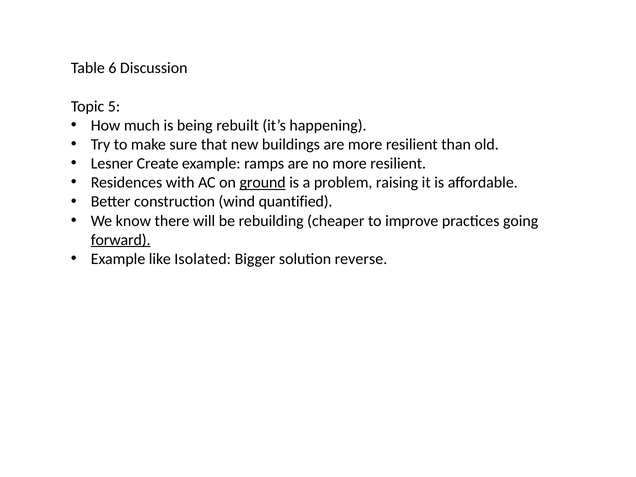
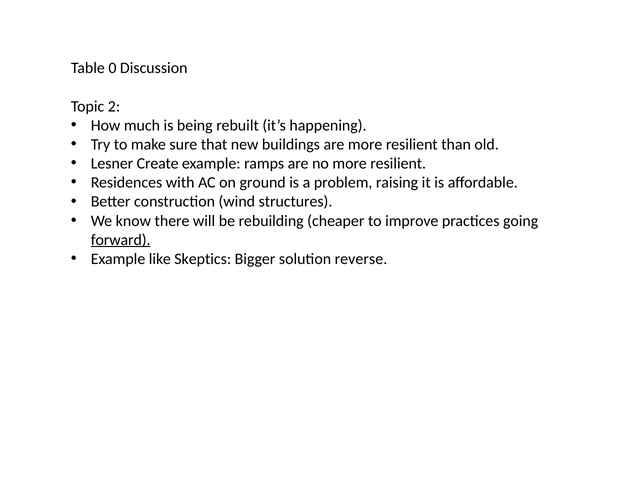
6: 6 -> 0 (112, 68)
5: 5 -> 2 (114, 106)
ground underline: present -> none (263, 183)
quantified: quantified -> structures (296, 202)
Isolated: Isolated -> Skeptics (203, 259)
